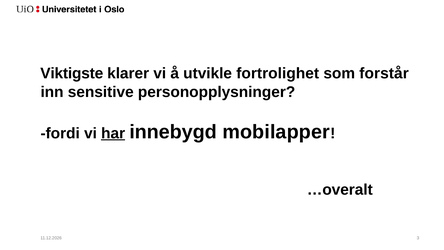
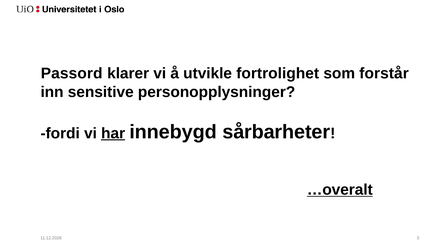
Viktigste: Viktigste -> Passord (72, 73)
mobilapper: mobilapper -> sårbarheter (276, 132)
…overalt underline: none -> present (340, 190)
